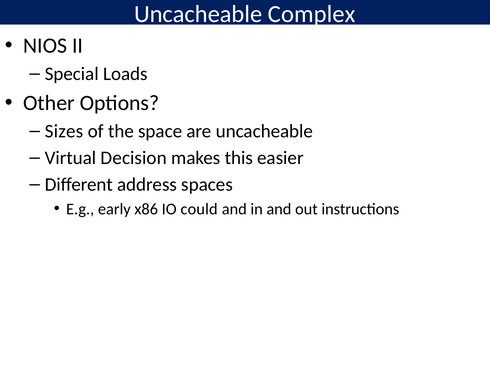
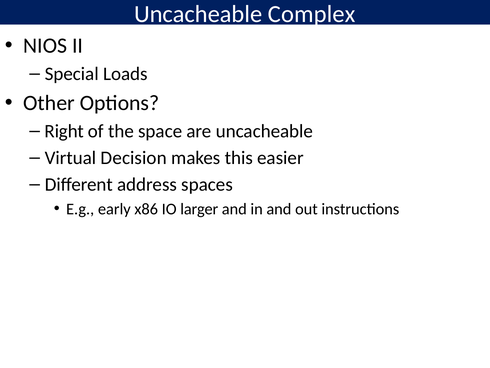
Sizes: Sizes -> Right (64, 131)
could: could -> larger (199, 209)
